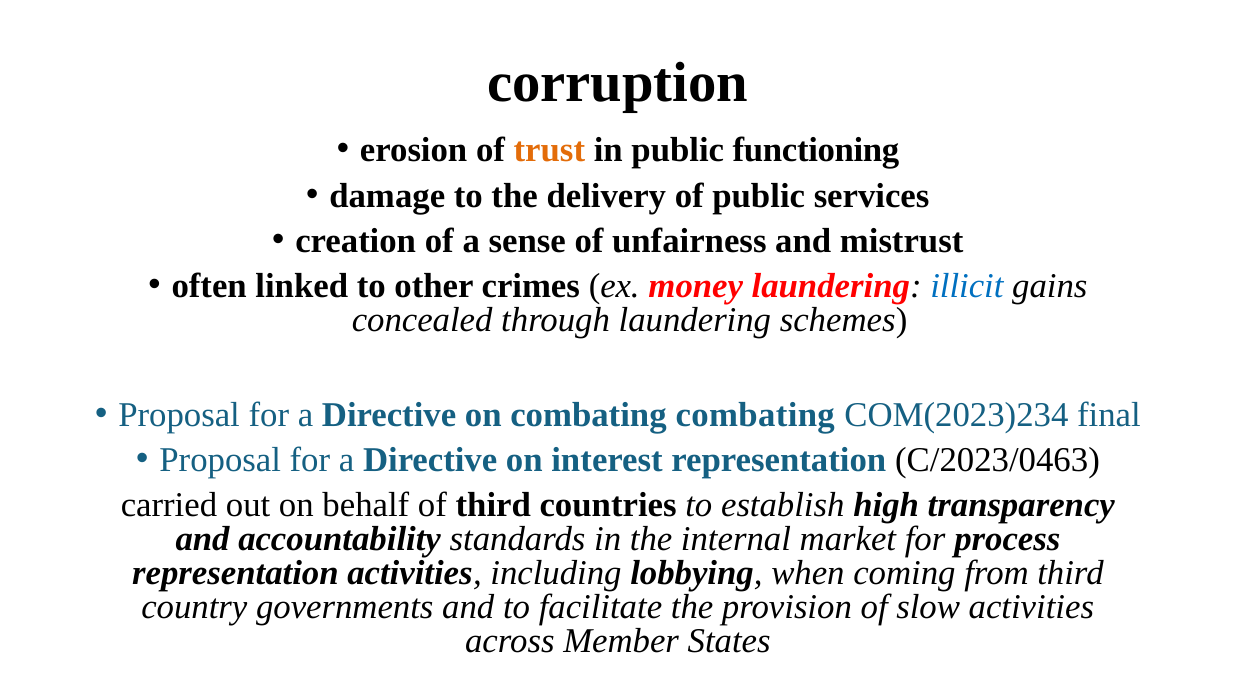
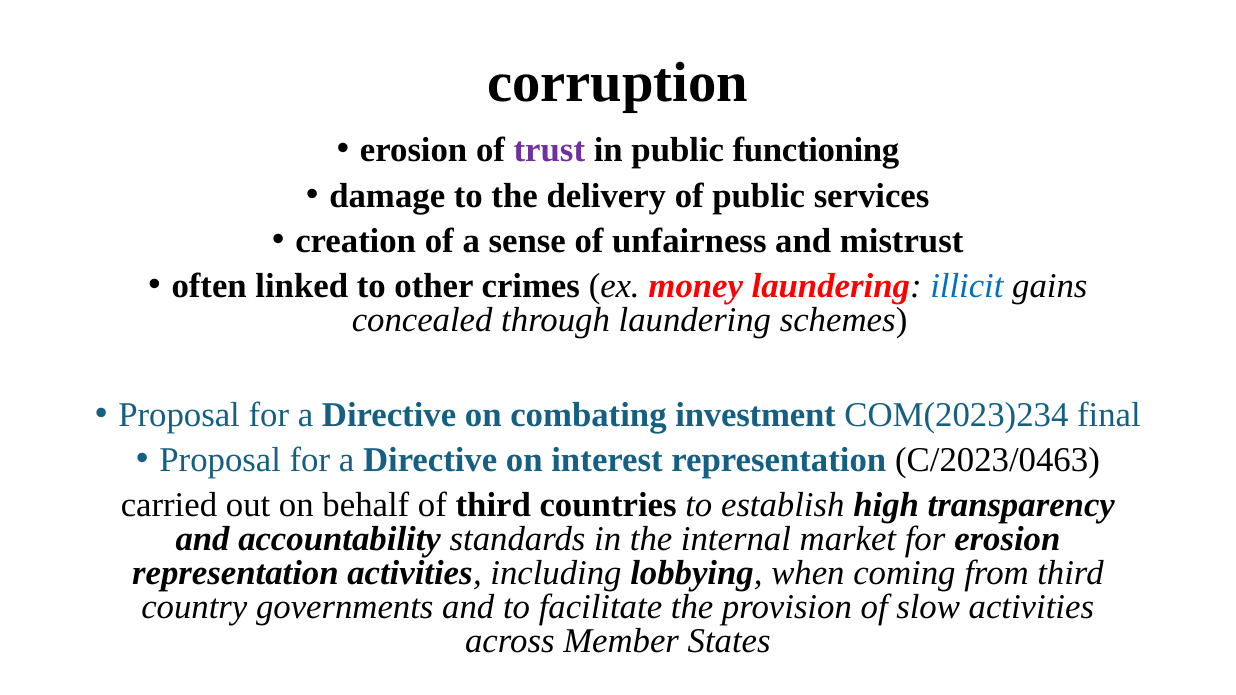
trust colour: orange -> purple (549, 150)
combating combating: combating -> investment (756, 415)
for process: process -> erosion (1007, 539)
